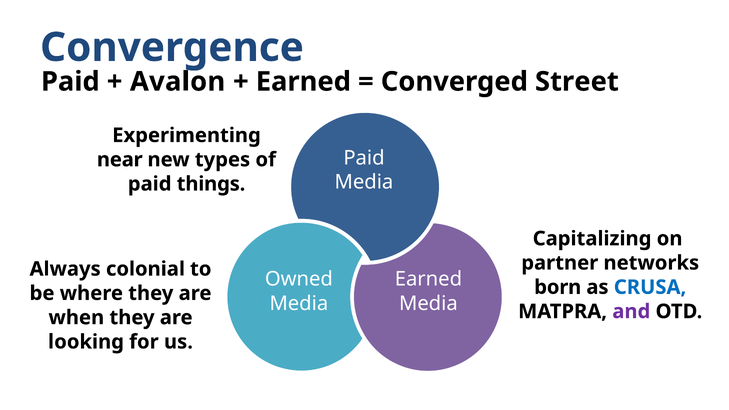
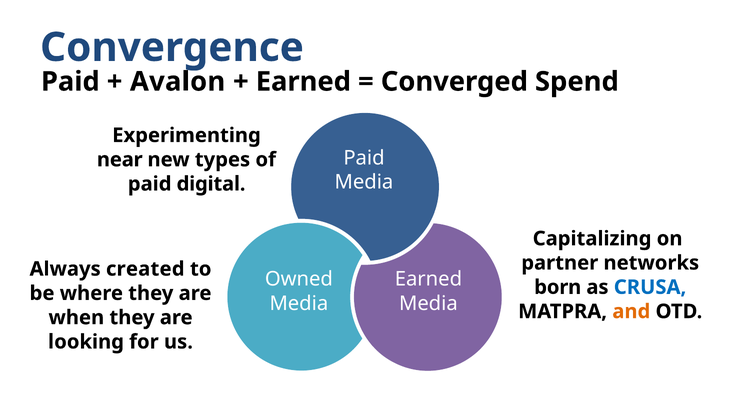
Street: Street -> Spend (577, 82)
things: things -> digital (211, 184)
colonial: colonial -> created (145, 269)
and colour: purple -> orange (631, 312)
